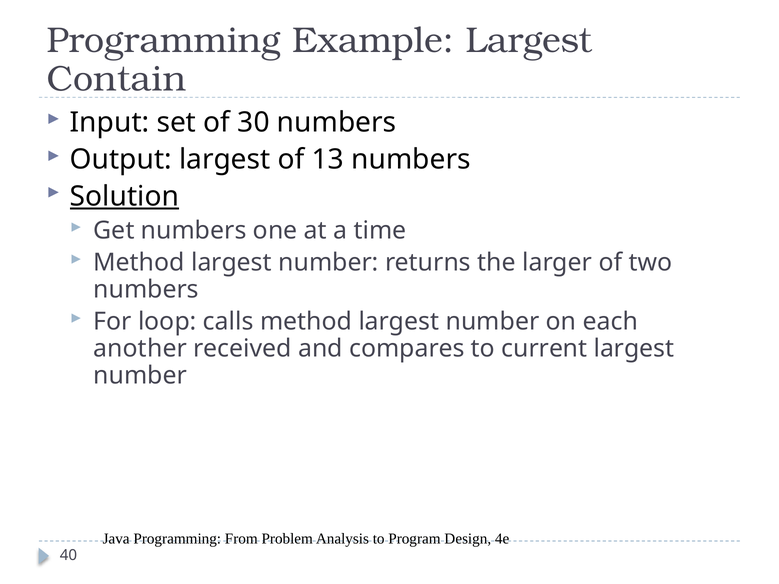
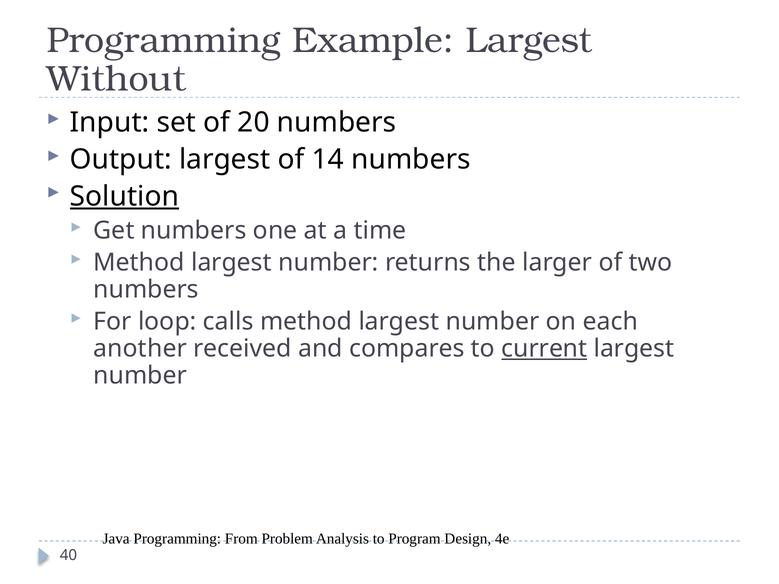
Contain: Contain -> Without (116, 79)
30: 30 -> 20 (254, 123)
13: 13 -> 14 (328, 160)
current underline: none -> present (544, 349)
